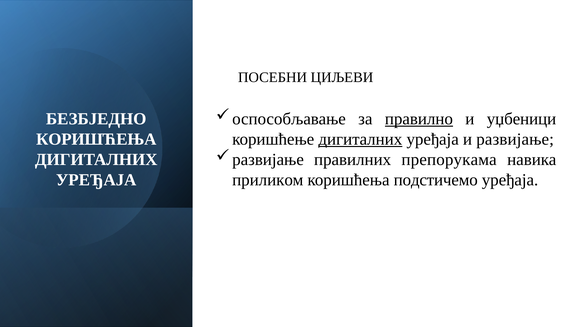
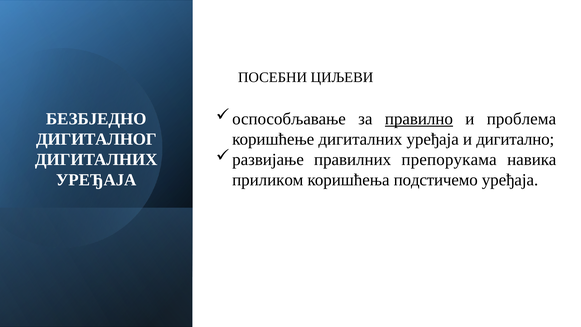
уџбеници: уџбеници -> проблема (521, 119)
КОРИШЋЕЊА: КОРИШЋЕЊА -> ДИГИТАЛНОГ (96, 139)
дигиталних underline: present -> none (360, 139)
и развијање: развијање -> дигитално (515, 139)
